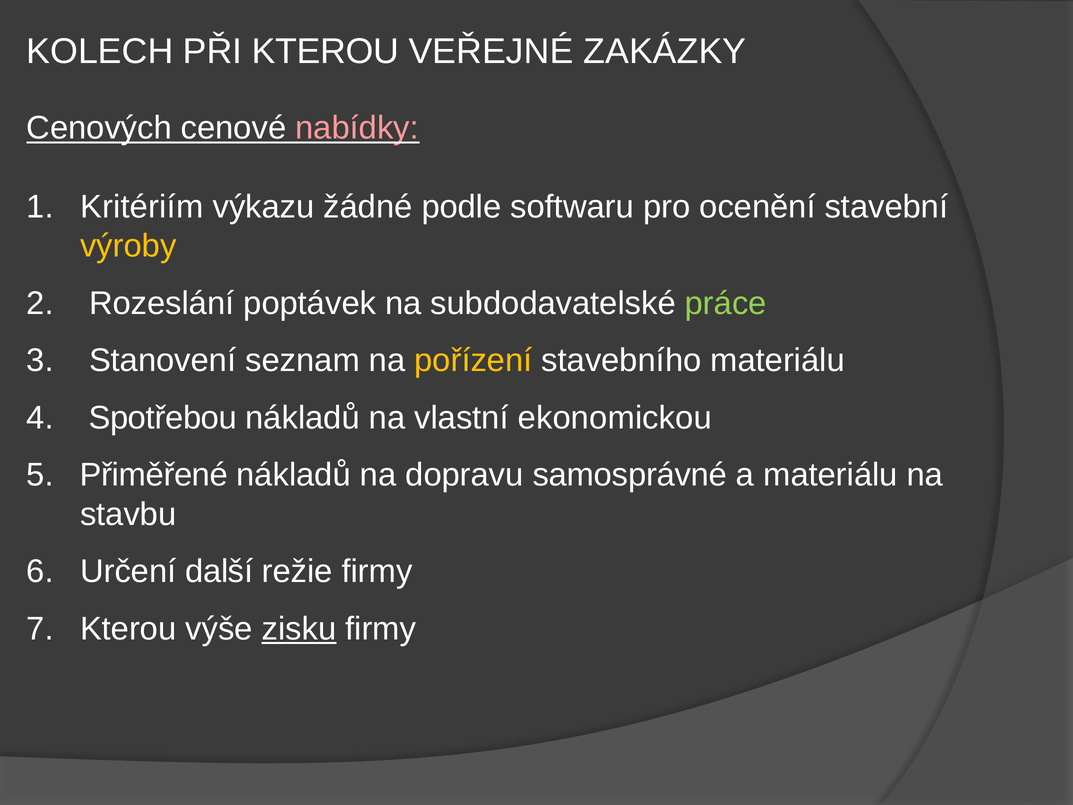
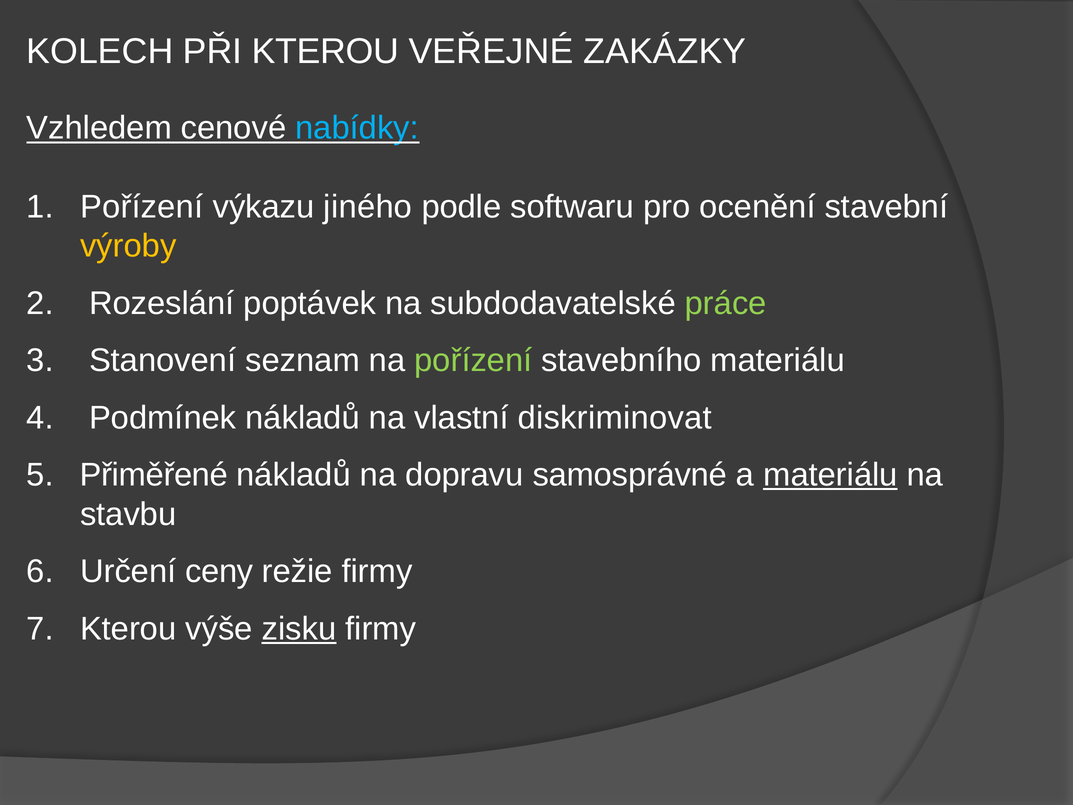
Cenových: Cenových -> Vzhledem (99, 128)
nabídky colour: pink -> light blue (357, 128)
Kritériím: Kritériím -> Pořízení (142, 207)
žádné: žádné -> jiného (368, 207)
pořízení colour: yellow -> light green (473, 360)
Spotřebou: Spotřebou -> Podmínek (163, 418)
ekonomickou: ekonomickou -> diskriminovat (615, 418)
materiálu underline: none -> present (830, 475)
další: další -> ceny (219, 571)
